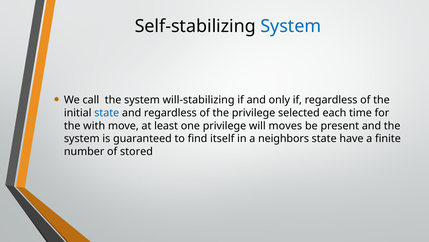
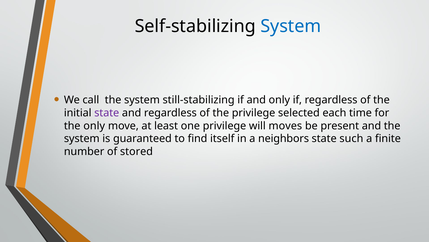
will-stabilizing: will-stabilizing -> still-stabilizing (199, 100)
state colour: blue -> purple (107, 113)
the with: with -> only (94, 125)
have: have -> such (351, 138)
